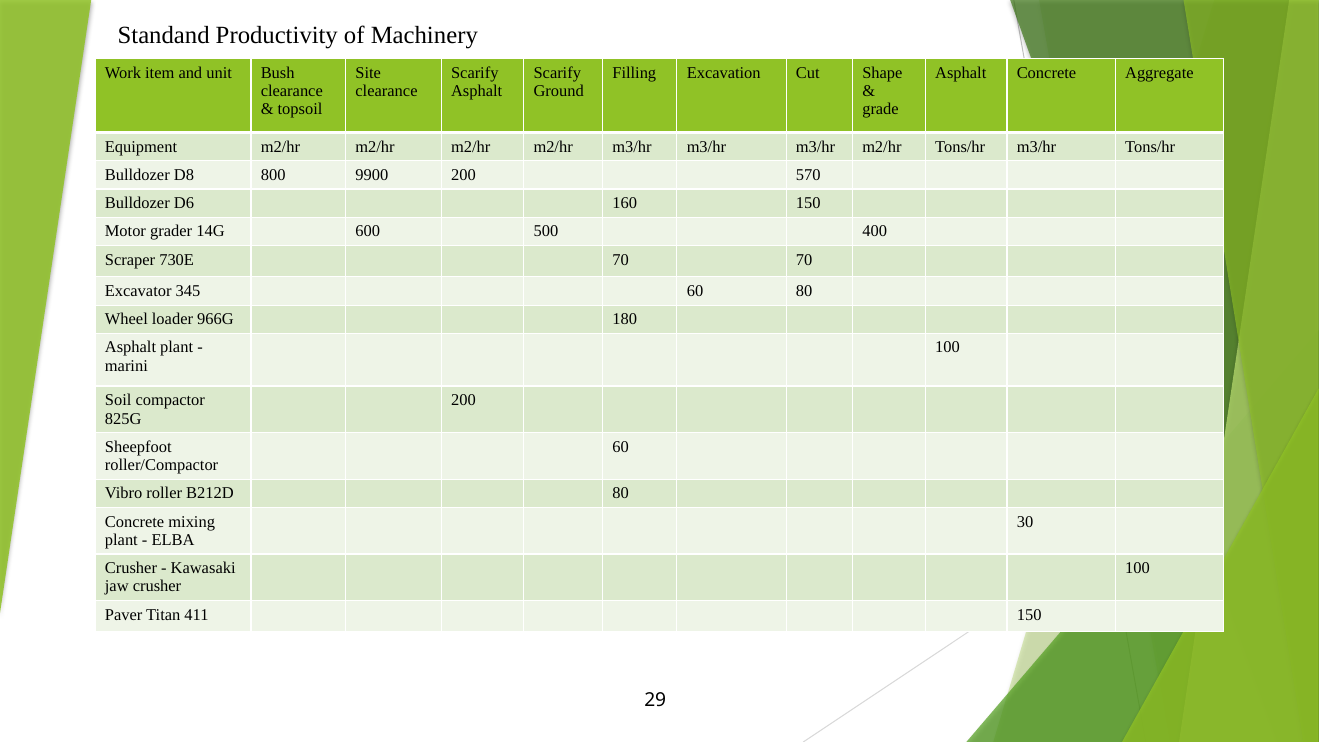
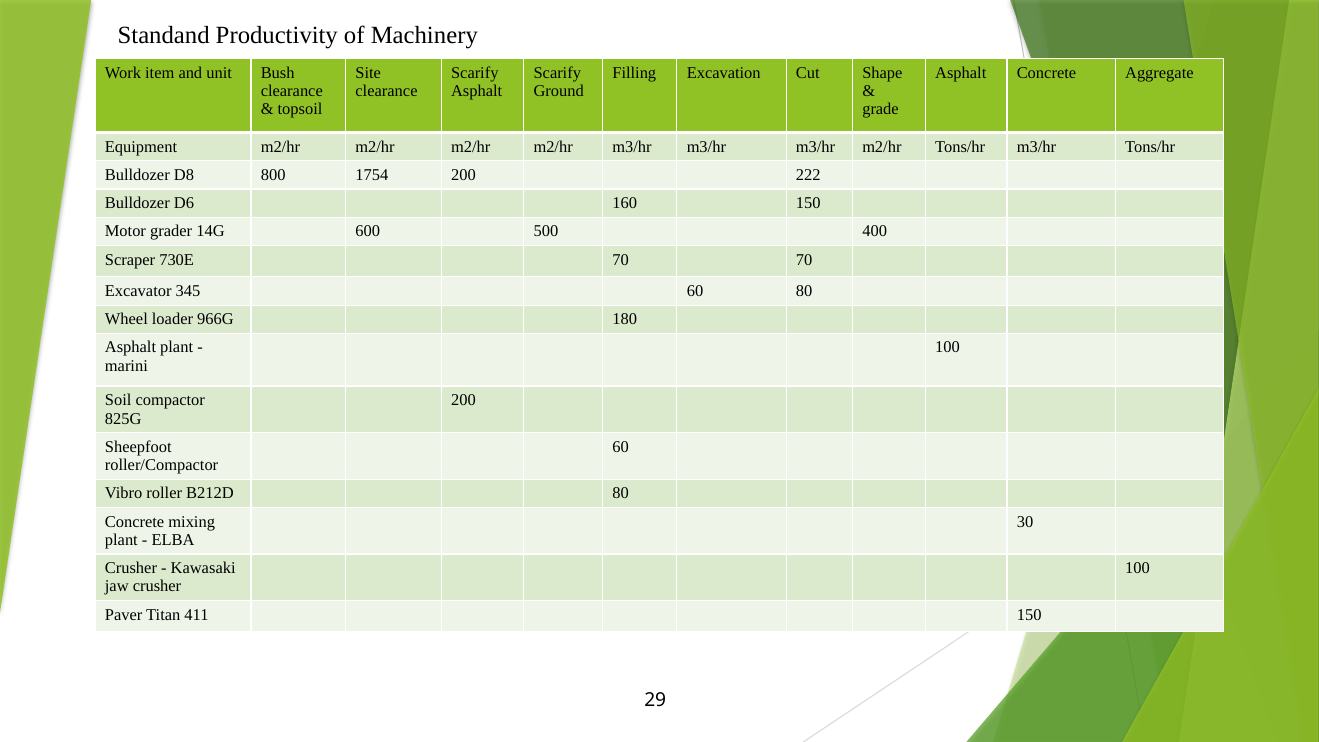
9900: 9900 -> 1754 (372, 175)
570: 570 -> 222 (808, 175)
